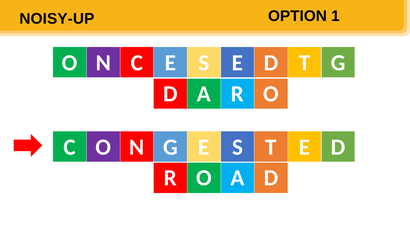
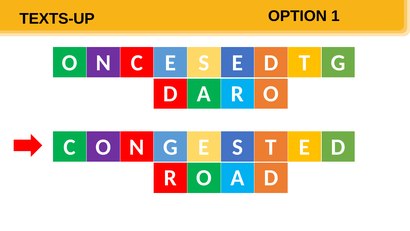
NOISY-UP: NOISY-UP -> TEXTS-UP (57, 19)
